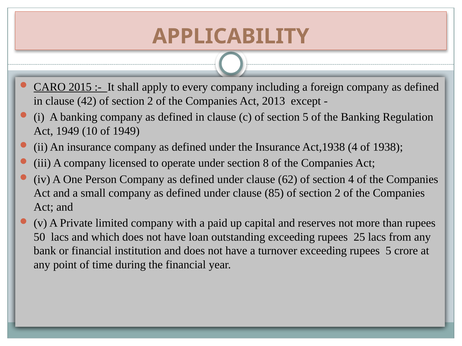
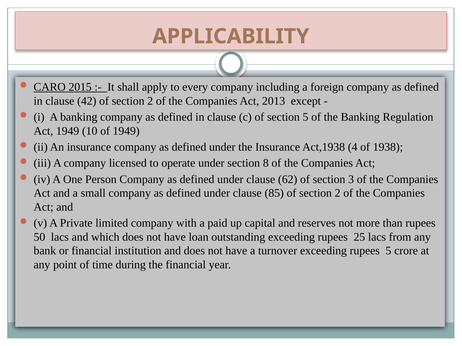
section 4: 4 -> 3 (351, 180)
